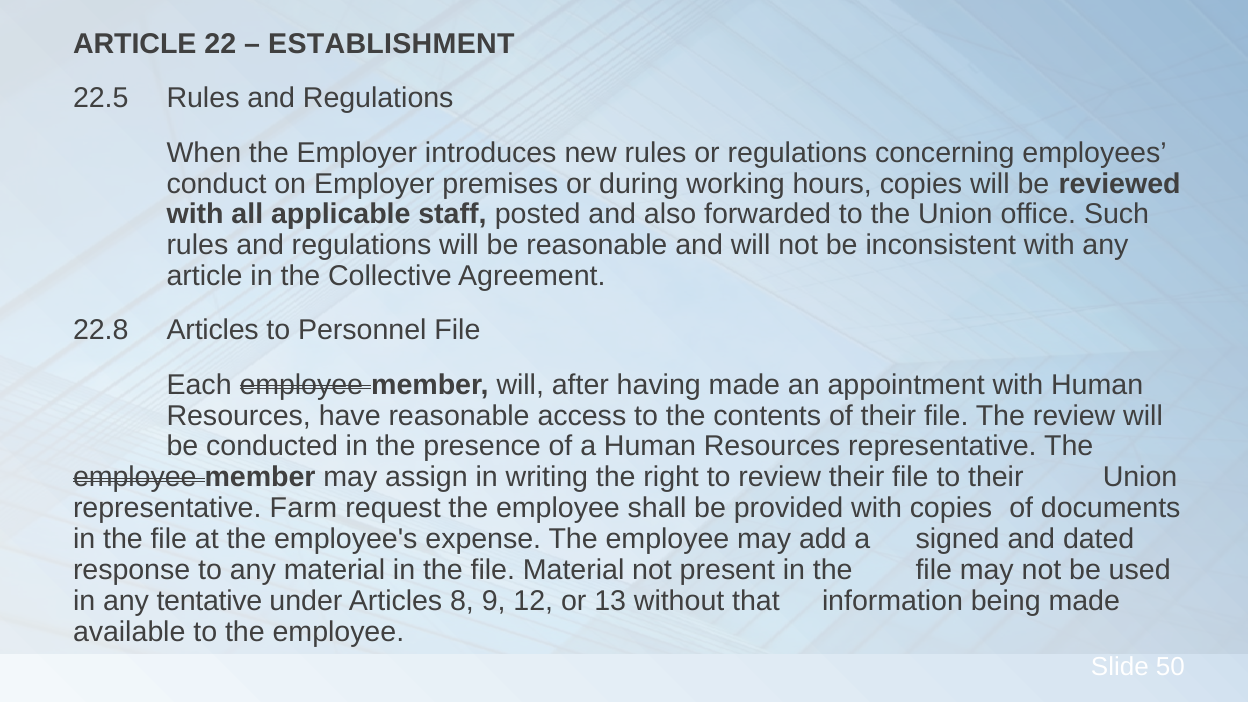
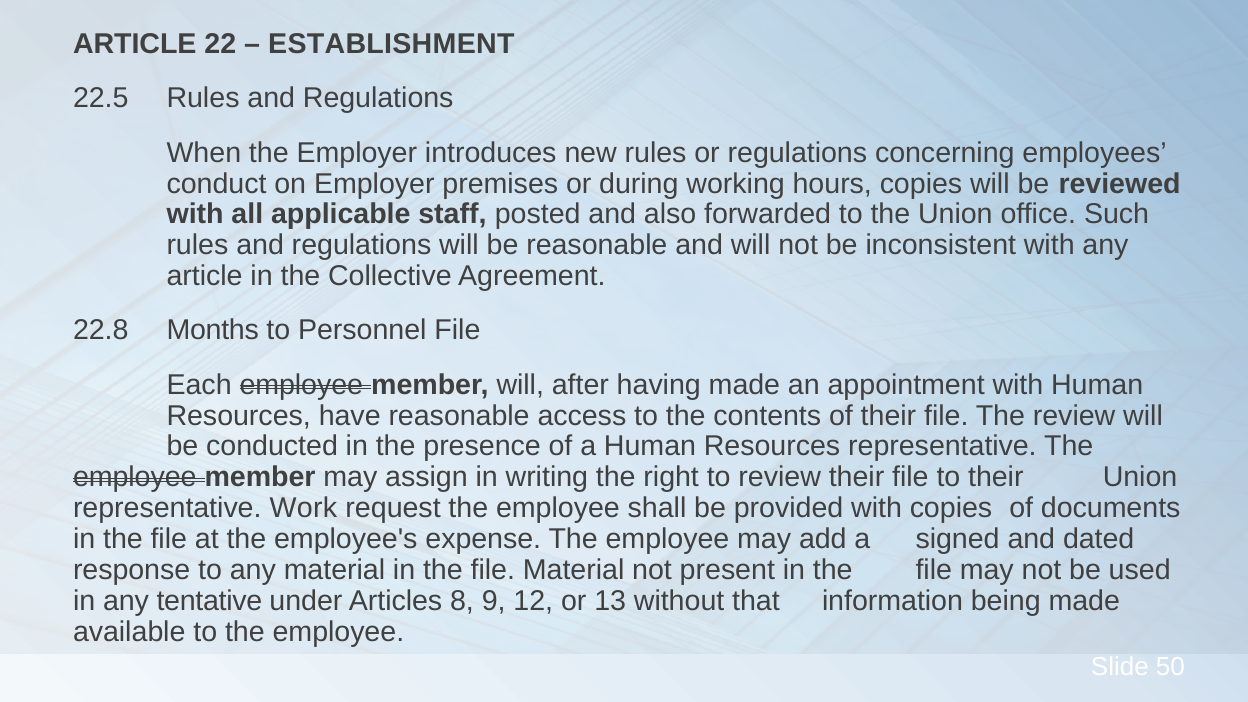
22.8 Articles: Articles -> Months (213, 331)
Farm: Farm -> Work (303, 508)
